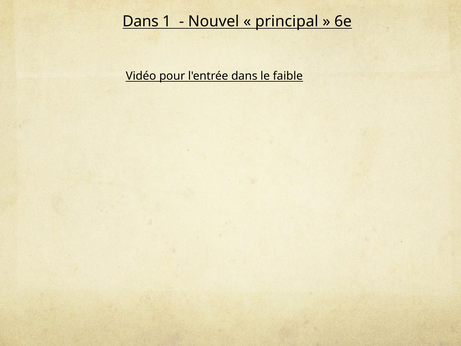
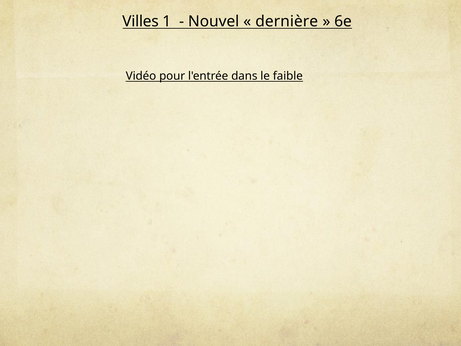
Dans: Dans -> Villes (141, 21)
principal: principal -> dernière (287, 21)
